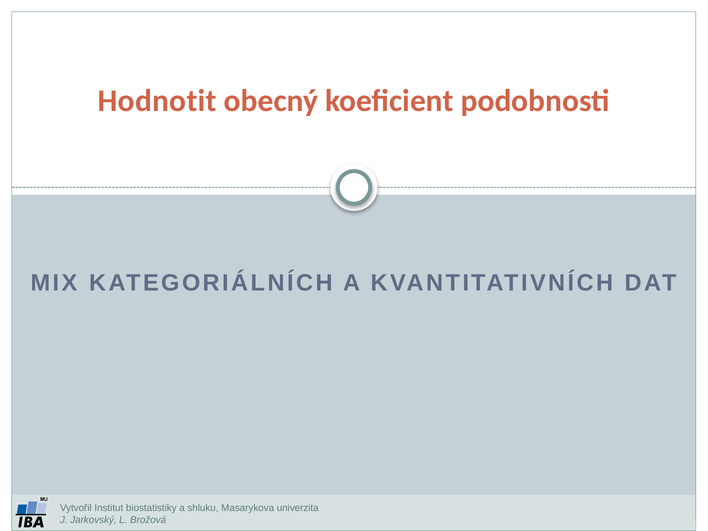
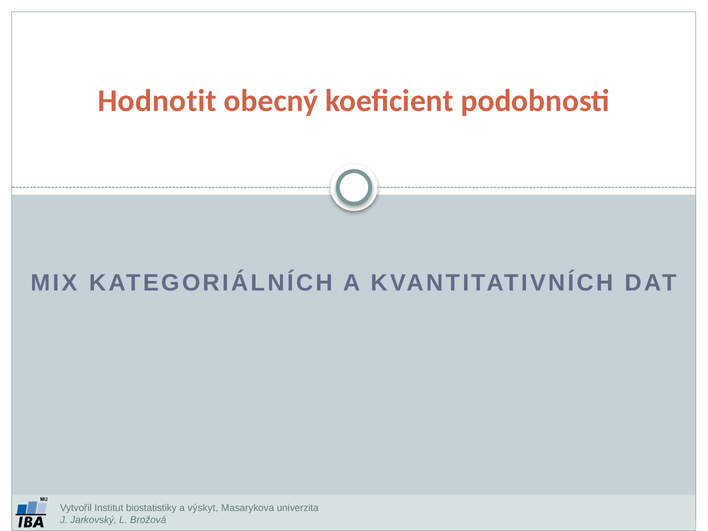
shluku: shluku -> výskyt (203, 508)
